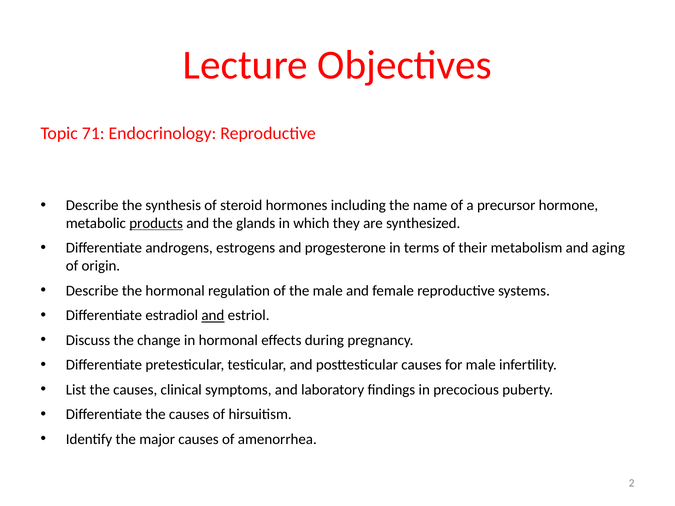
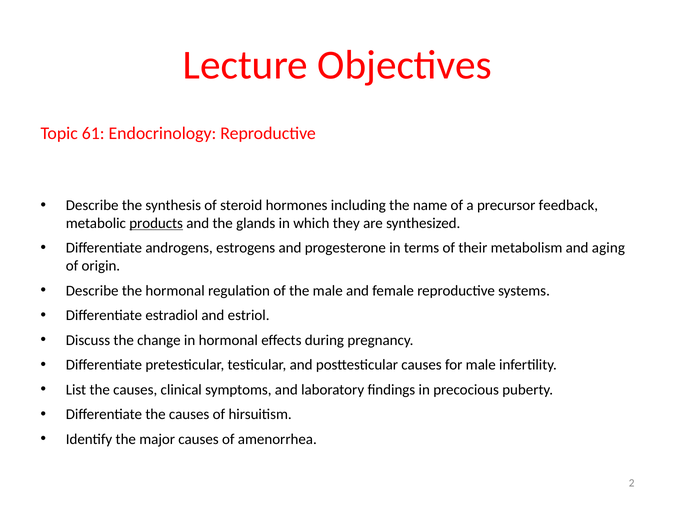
71: 71 -> 61 (93, 133)
hormone: hormone -> feedback (568, 205)
and underline: present -> none (213, 316)
